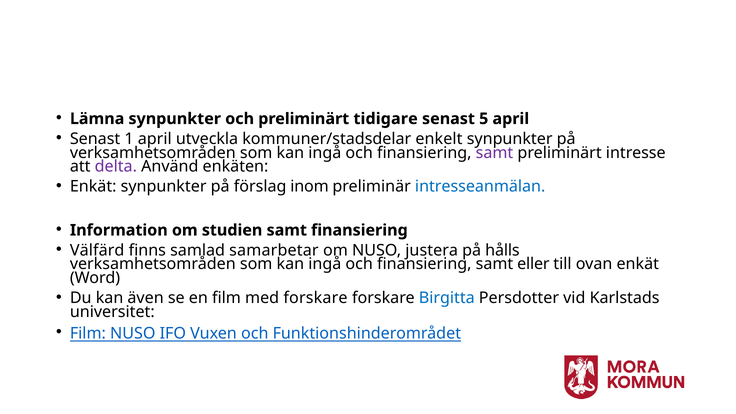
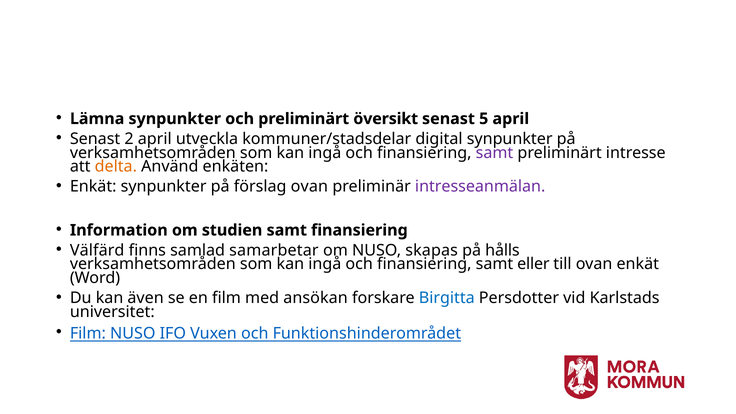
tidigare: tidigare -> översikt (386, 119)
1: 1 -> 2 (129, 139)
enkelt: enkelt -> digital (439, 139)
delta colour: purple -> orange (116, 167)
förslag inom: inom -> ovan (309, 187)
intresseanmälan colour: blue -> purple (480, 187)
justera: justera -> skapas (432, 250)
med forskare: forskare -> ansökan (316, 298)
